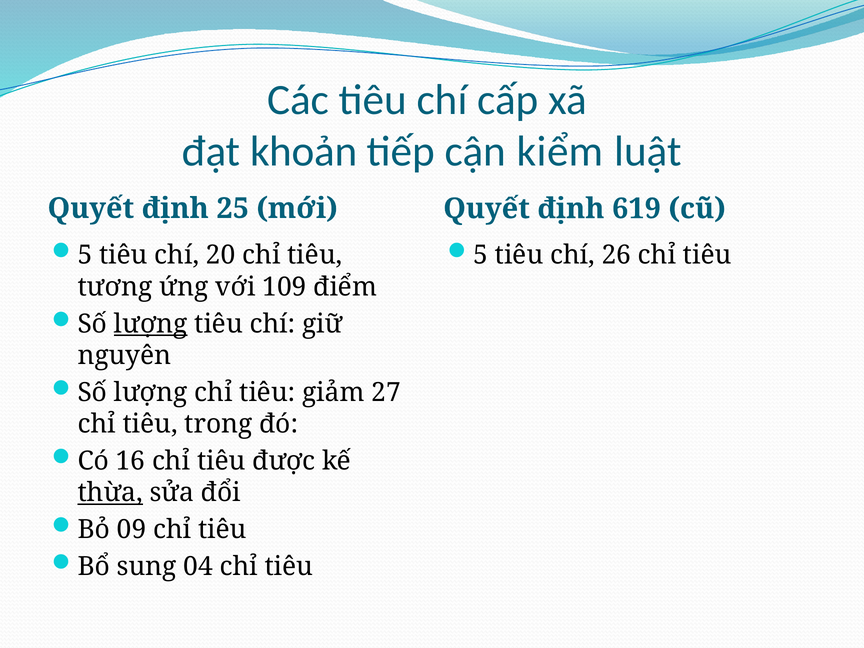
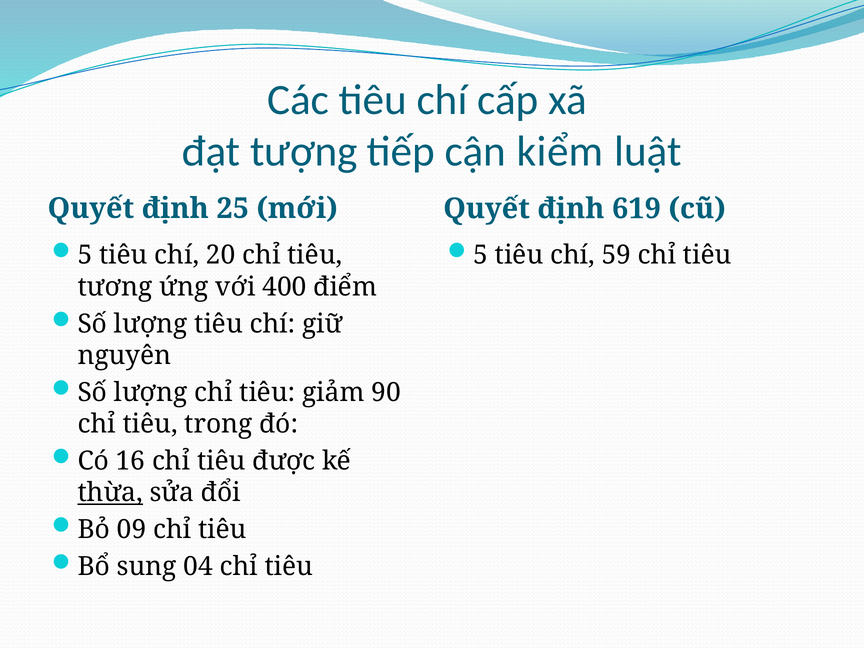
khoản: khoản -> tượng (304, 152)
26: 26 -> 59 (616, 255)
109: 109 -> 400 (285, 287)
lượng underline: present -> none (151, 324)
27: 27 -> 90 (386, 393)
